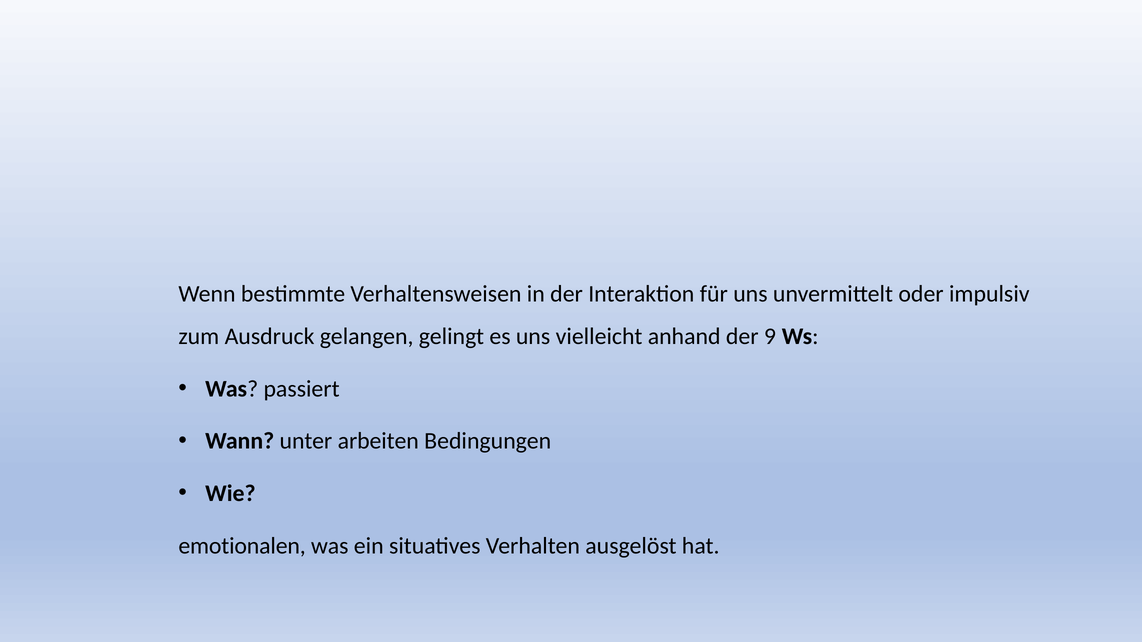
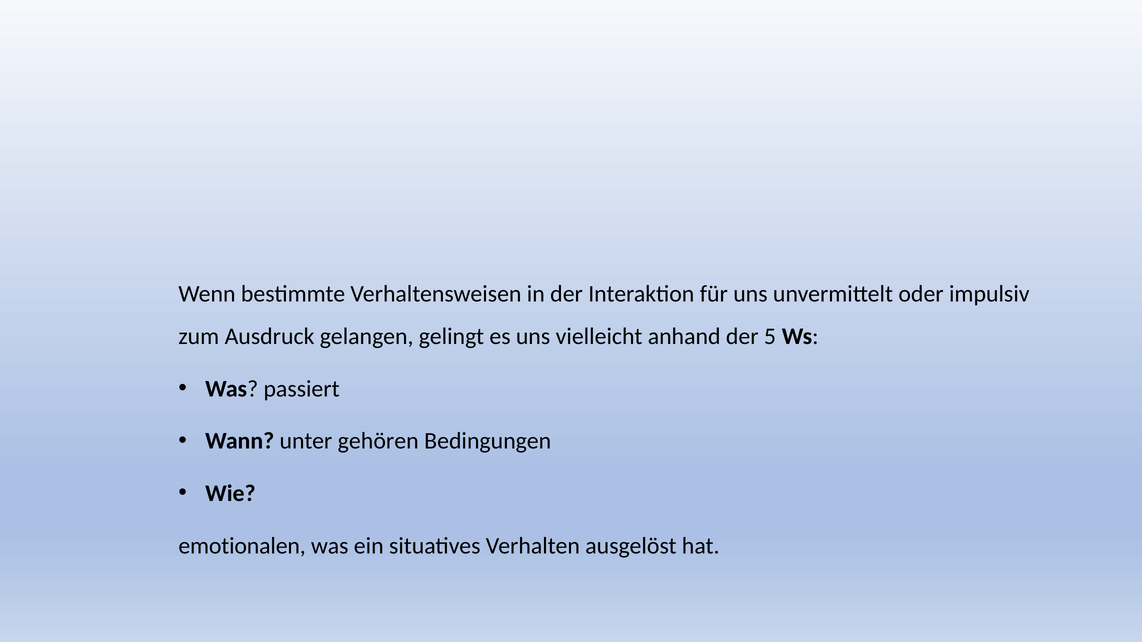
9: 9 -> 5 (770, 337)
arbeiten: arbeiten -> gehören (378, 441)
